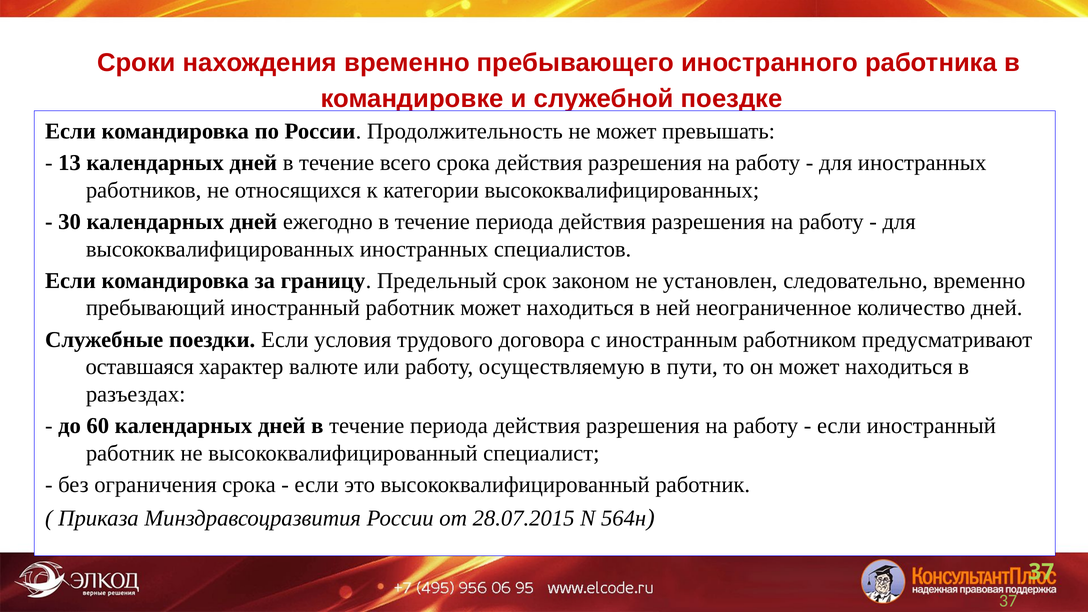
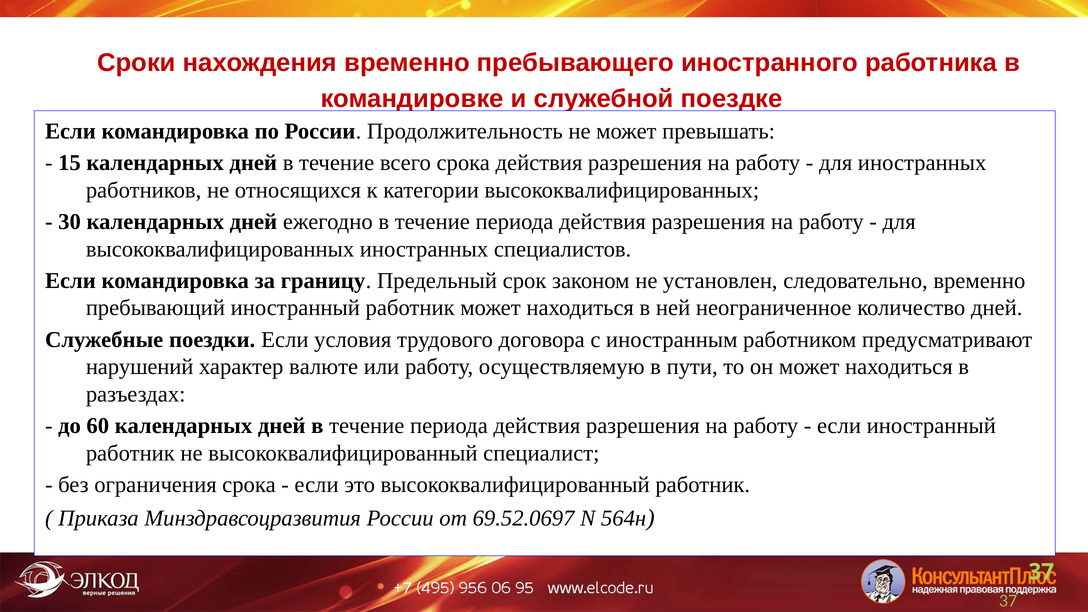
13: 13 -> 15 (69, 163)
оставшаяся: оставшаяся -> нарушений (140, 367)
28.07.2015: 28.07.2015 -> 69.52.0697 (524, 518)
